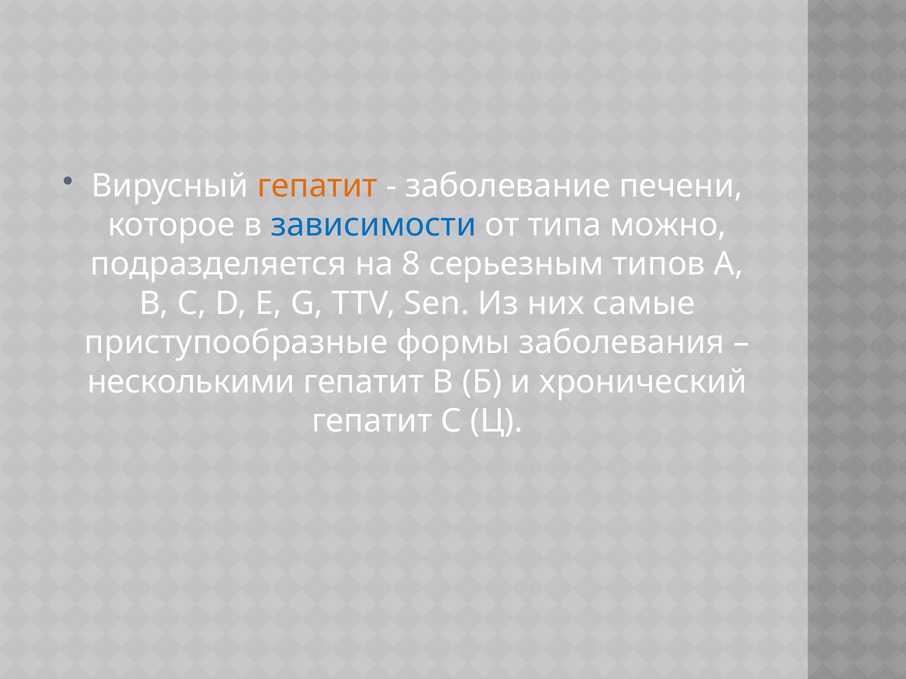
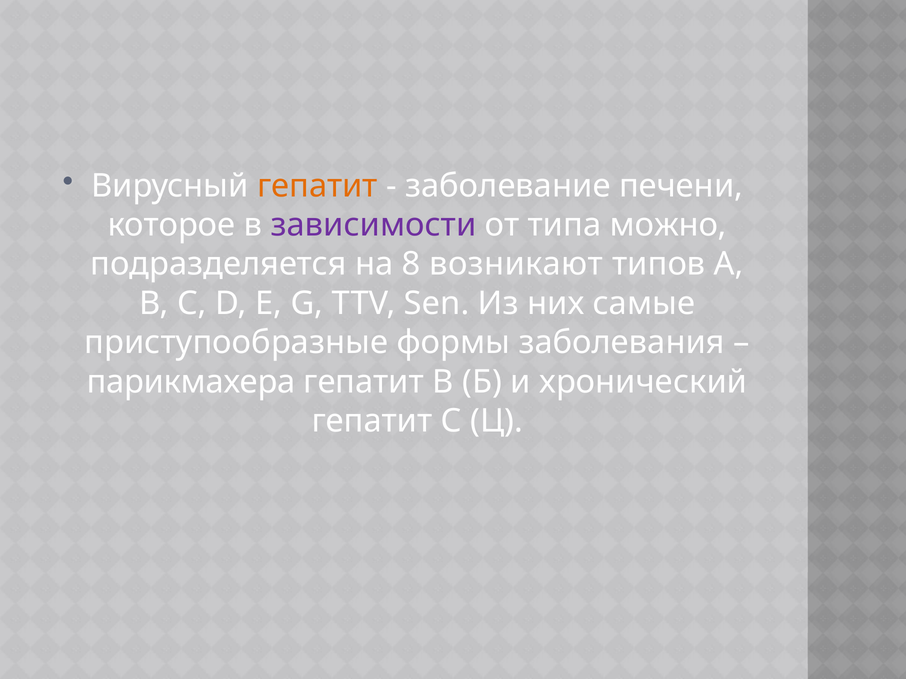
зависимости colour: blue -> purple (374, 225)
серьезным: серьезным -> возникают (516, 264)
несколькими: несколькими -> парикмахера (191, 382)
